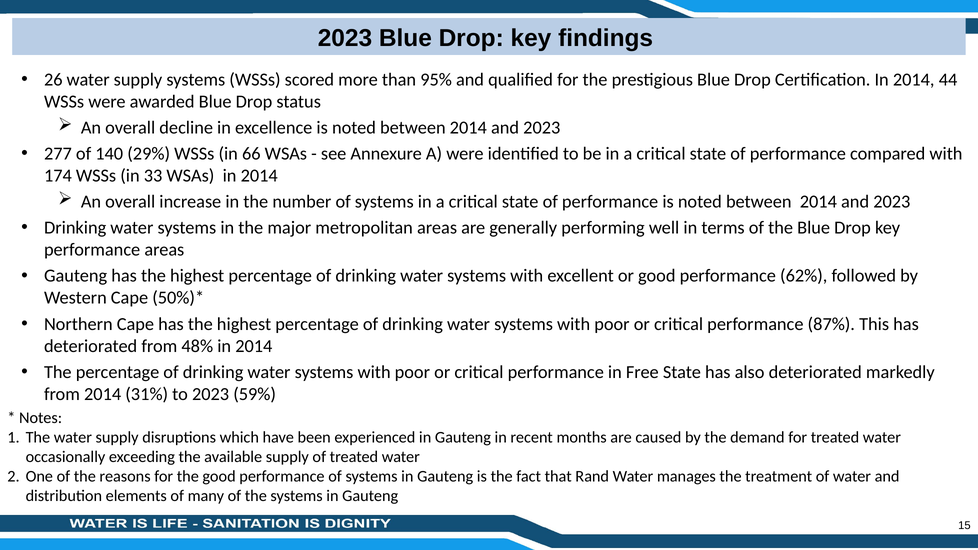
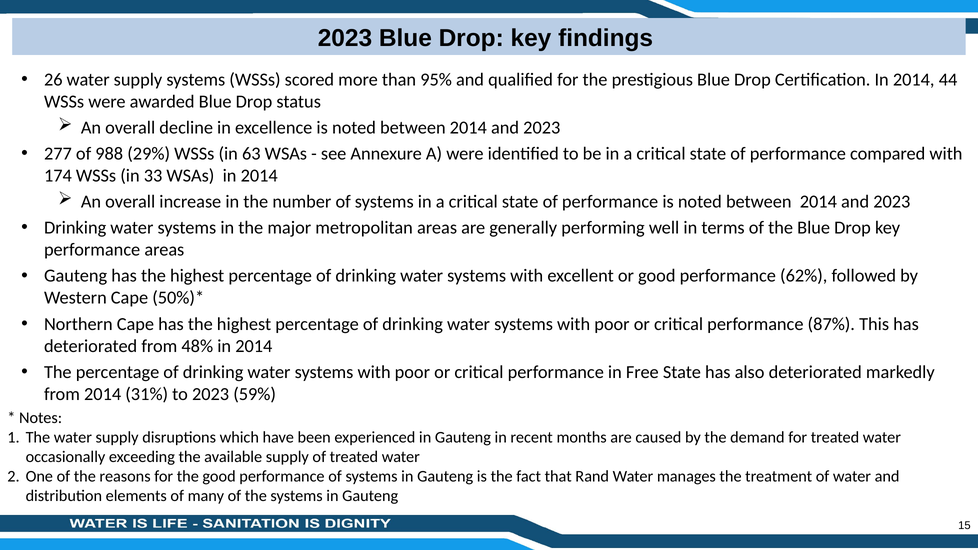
140: 140 -> 988 (109, 154)
66: 66 -> 63 (251, 154)
